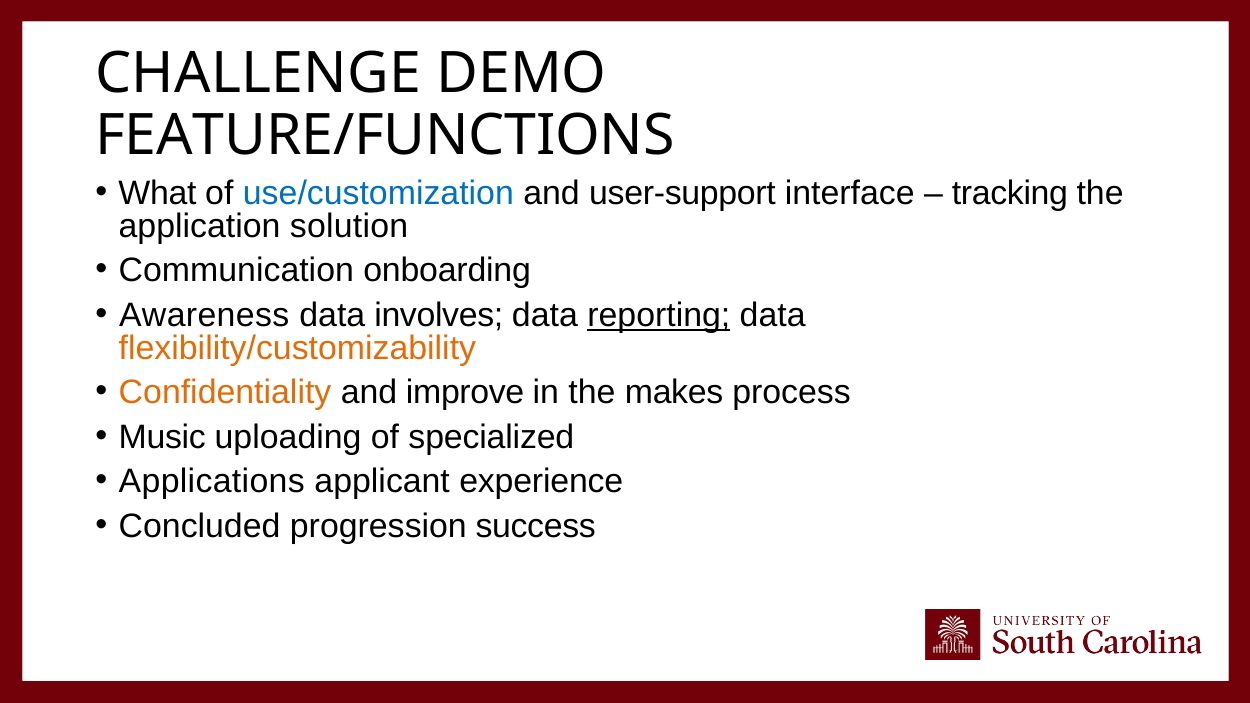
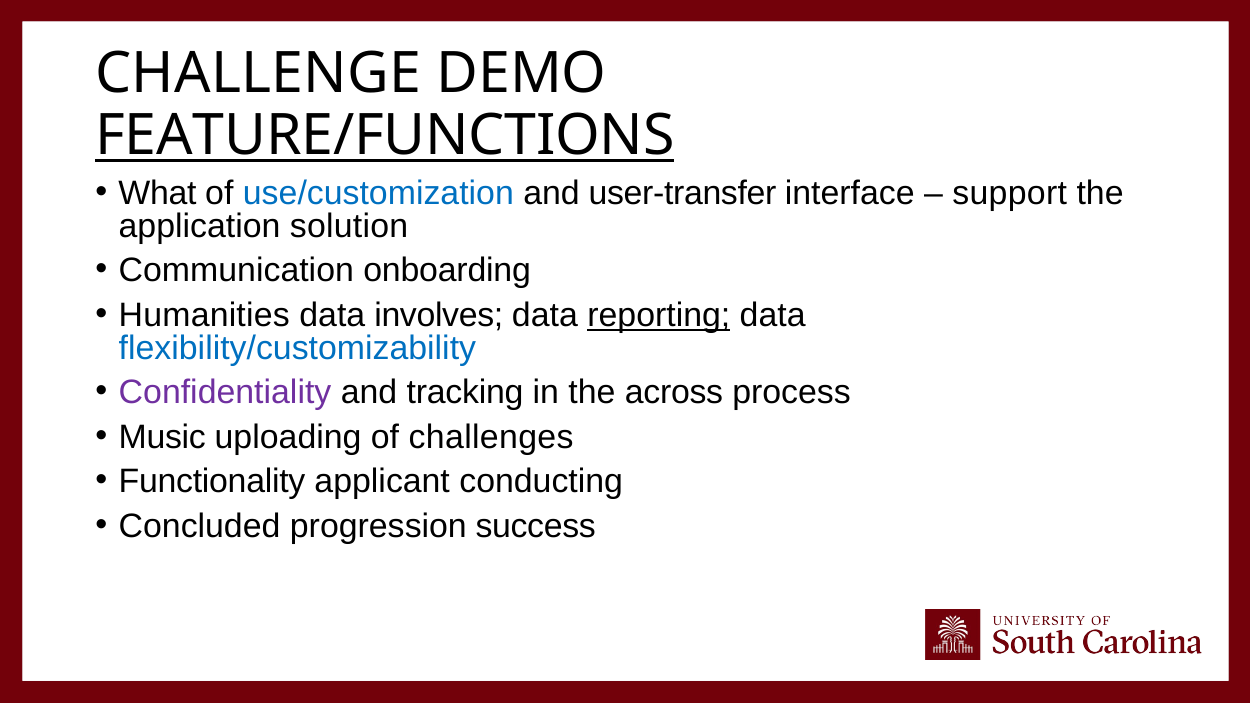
FEATURE/FUNCTIONS underline: none -> present (385, 136)
user-support: user-support -> user-transfer (683, 193)
tracking: tracking -> support (1010, 193)
Awareness: Awareness -> Humanities (204, 315)
flexibility/customizability colour: orange -> blue (297, 348)
Confidentiality colour: orange -> purple (225, 393)
improve: improve -> tracking (465, 393)
makes: makes -> across (674, 393)
specialized: specialized -> challenges (491, 437)
Applications: Applications -> Functionality (212, 482)
experience: experience -> conducting (541, 482)
